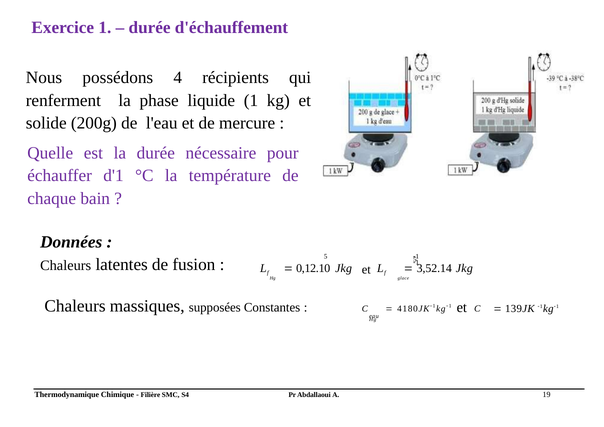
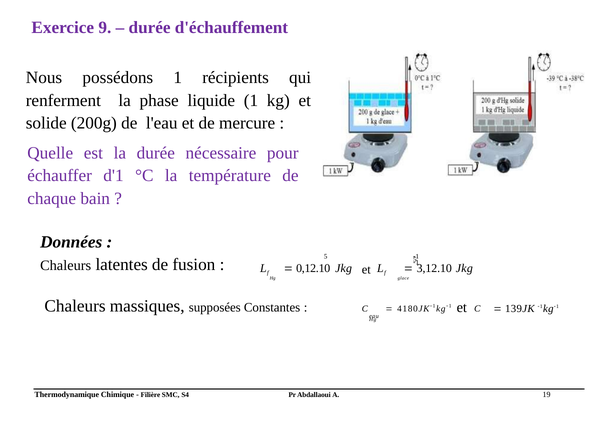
Exercice 1: 1 -> 9 (105, 28)
possédons 4: 4 -> 1 (178, 78)
3,52.14: 3,52.14 -> 3,12.10 (434, 269)
